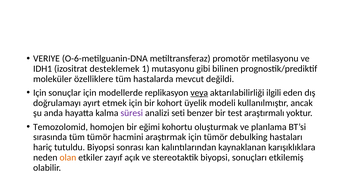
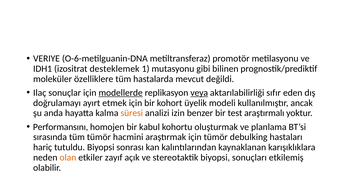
Için: Için -> Ilaç (40, 93)
modellerde underline: none -> present (121, 93)
ilgili: ilgili -> sıfır (274, 93)
süresi colour: purple -> orange (132, 113)
seti: seti -> izin (178, 113)
Temozolomid: Temozolomid -> Performansını (61, 127)
eğimi: eğimi -> kabul (150, 127)
